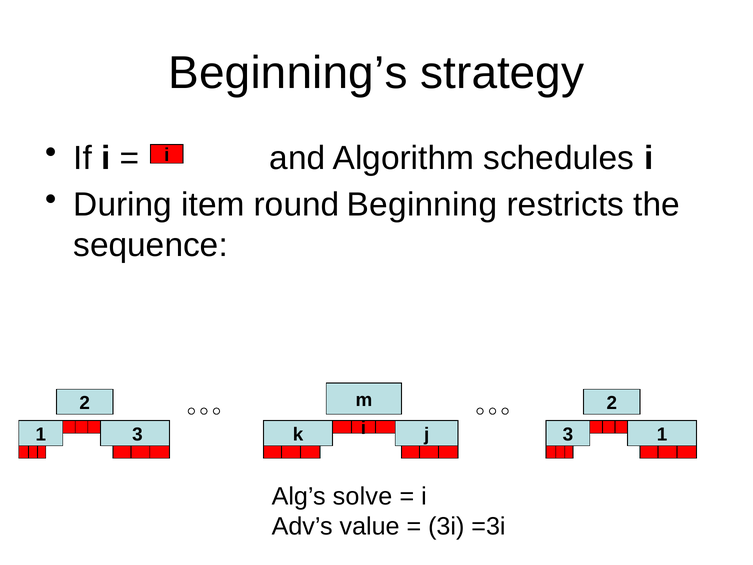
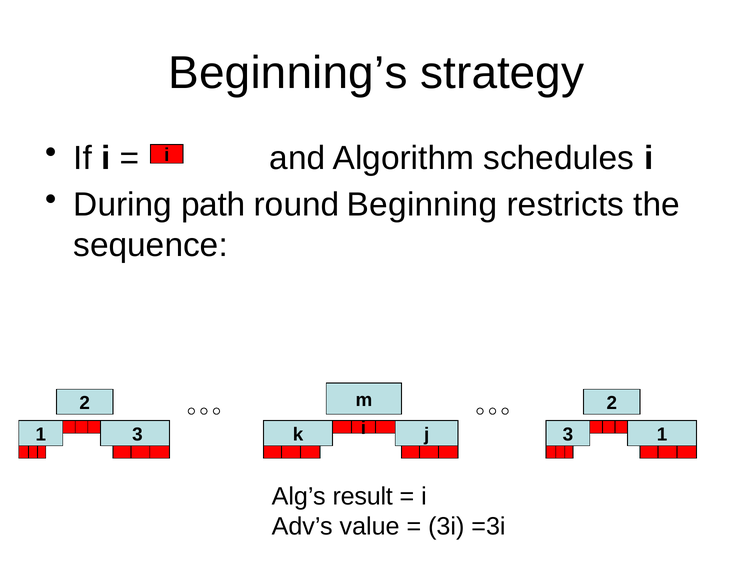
item: item -> path (213, 205)
solve: solve -> result (363, 496)
